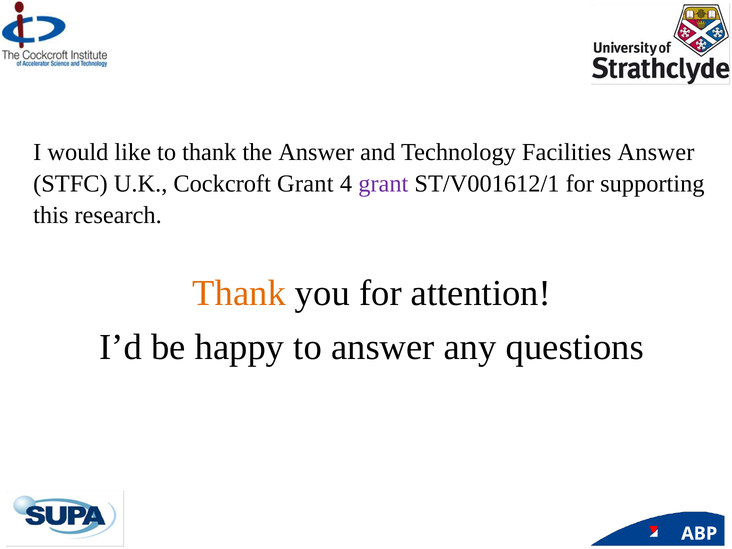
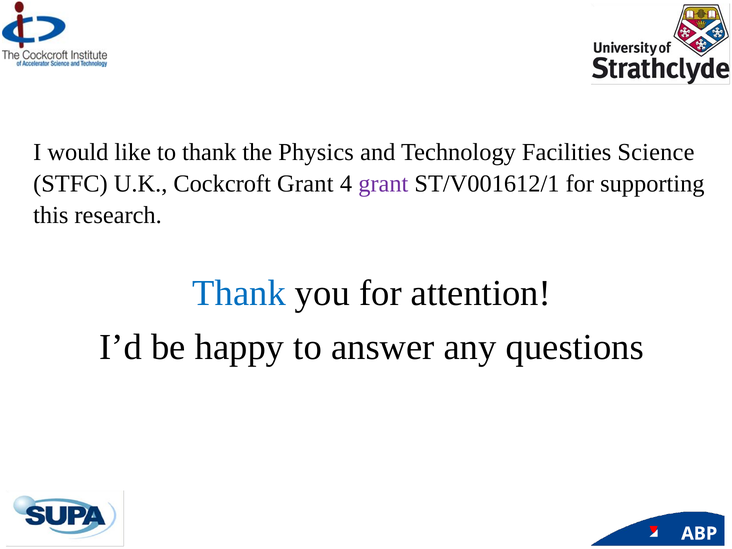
the Answer: Answer -> Physics (316, 152)
Facilities Answer: Answer -> Science (656, 152)
Thank colour: orange -> blue (239, 293)
